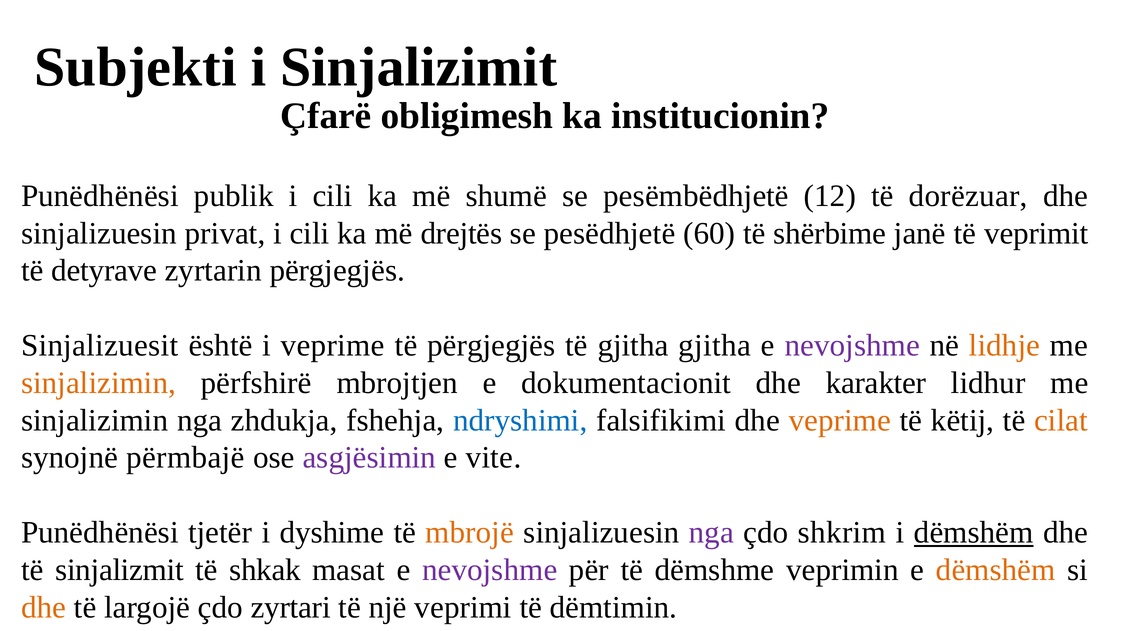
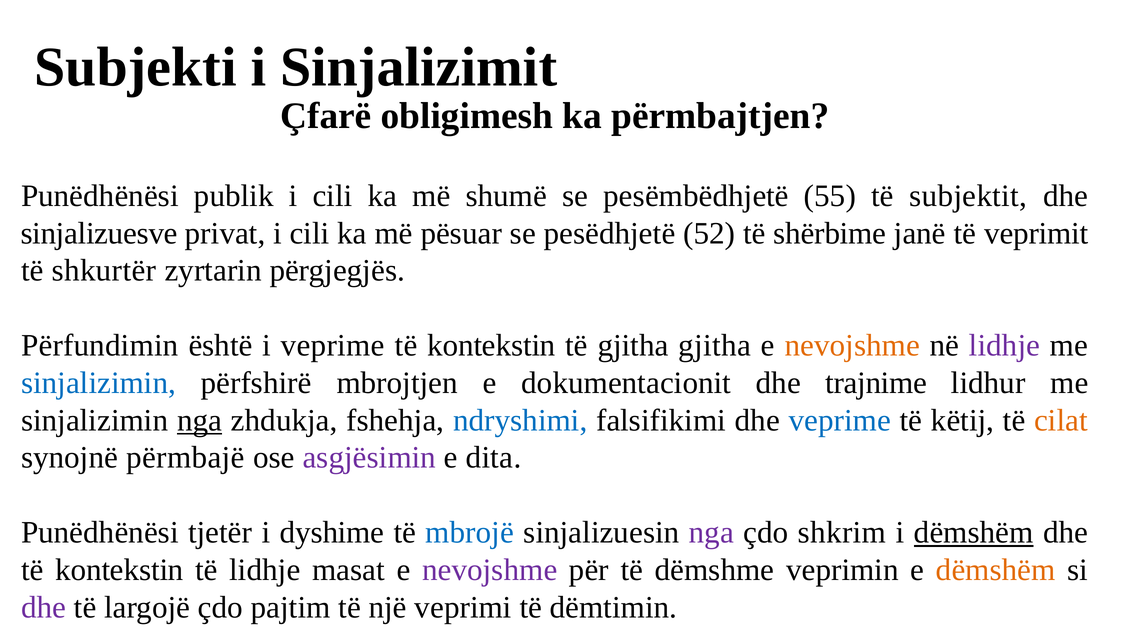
institucionin: institucionin -> përmbajtjen (720, 116)
12: 12 -> 55 (830, 196)
dorëzuar: dorëzuar -> subjektit (968, 196)
sinjalizuesin: sinjalizuesin -> sinjalizuesve (99, 233)
drejtës: drejtës -> pësuar (461, 233)
60: 60 -> 52 (709, 233)
detyrave: detyrave -> shkurtër (104, 271)
Sinjalizuesit: Sinjalizuesit -> Përfundimin (100, 346)
përgjegjës: përgjegjës -> kontekstin (491, 346)
nevojshme colour: purple -> orange (852, 346)
lidhje colour: orange -> purple (1004, 346)
sinjalizimin colour: orange -> blue (99, 383)
karakter: karakter -> trajnime (876, 383)
nga underline: none -> present (200, 420)
veprime colour: orange -> blue (840, 420)
vite: vite -> dita (493, 458)
mbrojë colour: orange -> blue (470, 533)
sinjalizmit: sinjalizmit -> kontekstin (119, 570)
të shkak: shkak -> lidhje (265, 570)
dhe colour: orange -> purple (44, 607)
zyrtari: zyrtari -> pajtim (291, 607)
